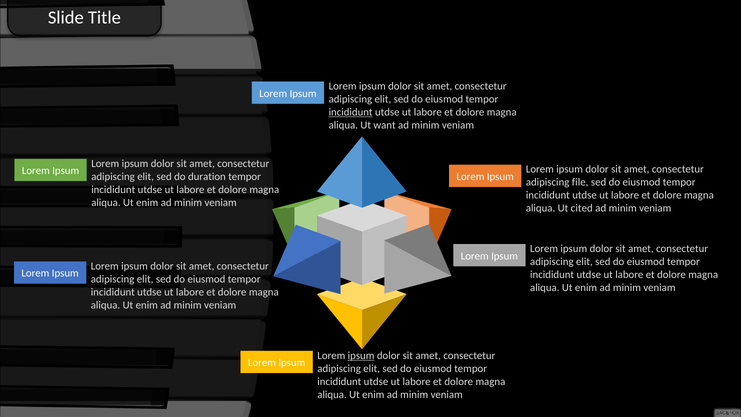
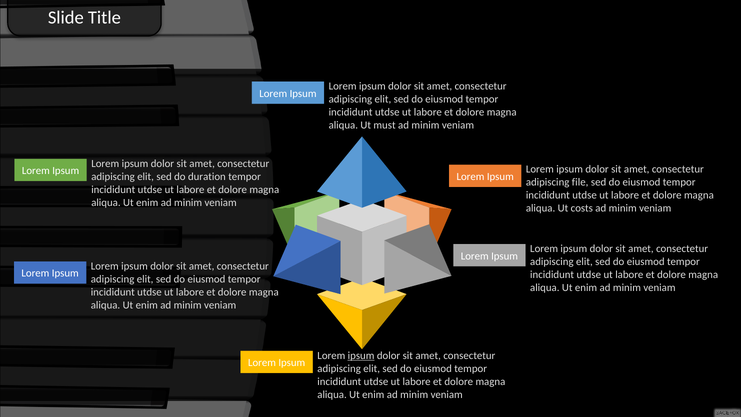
incididunt underline: present -> none (351, 112)
want: want -> must (385, 125)
cited: cited -> costs (582, 208)
